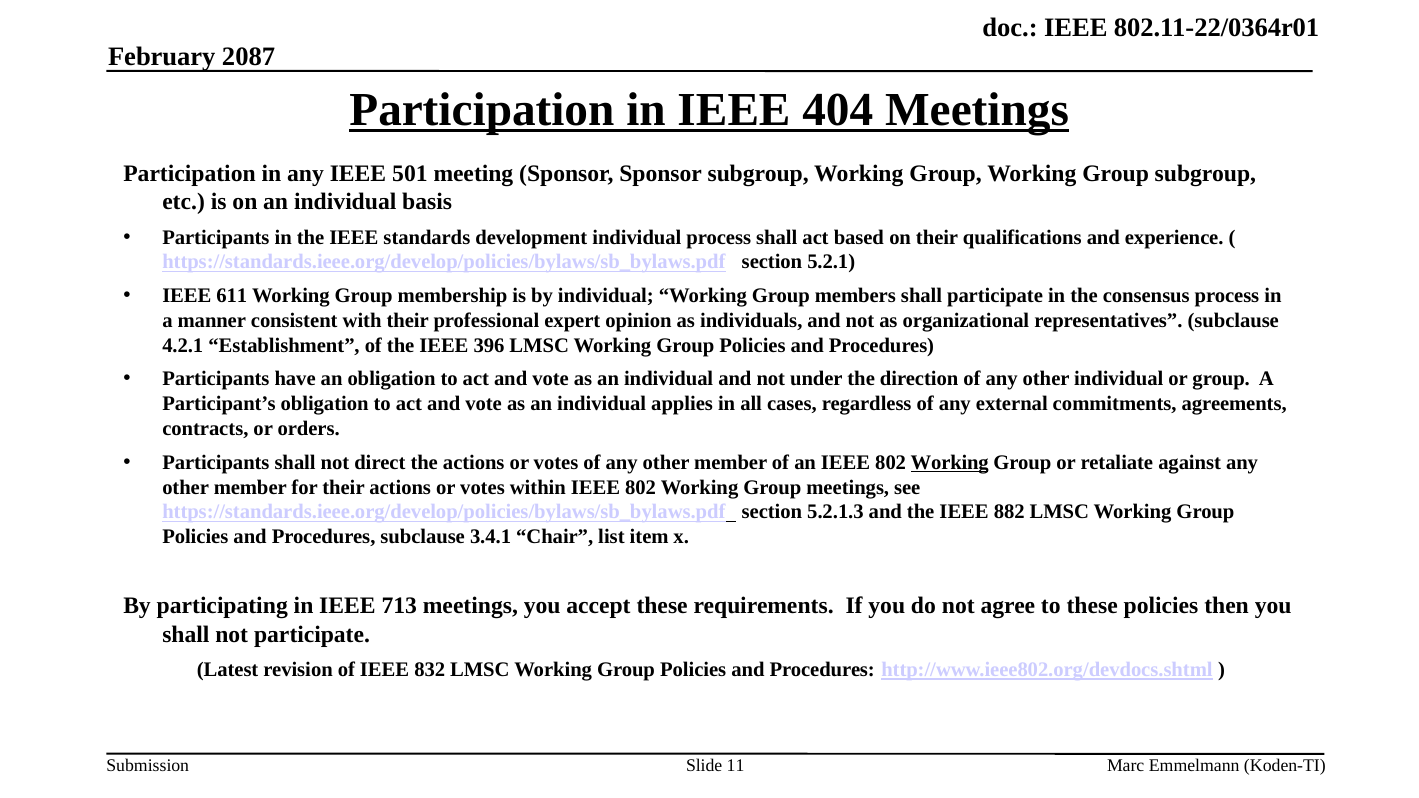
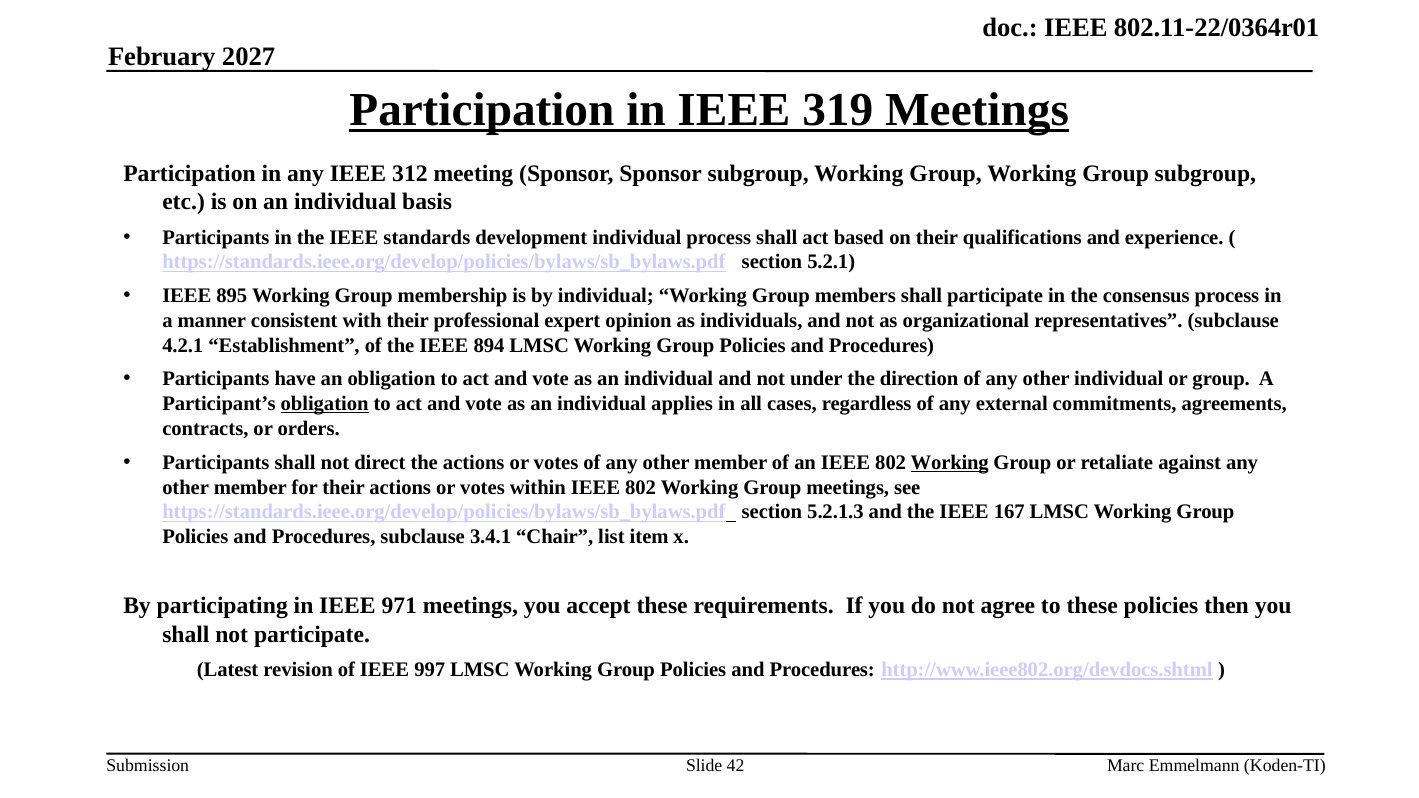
2087: 2087 -> 2027 (249, 56)
404: 404 -> 319 (838, 110)
501: 501 -> 312 (410, 174)
611: 611 -> 895 (232, 296)
396: 396 -> 894 (489, 346)
obligation underline: none -> present (325, 404)
882: 882 -> 167 (1009, 512)
713: 713 -> 971 (399, 606)
832: 832 -> 997 (430, 670)
11: 11 -> 42 (736, 766)
